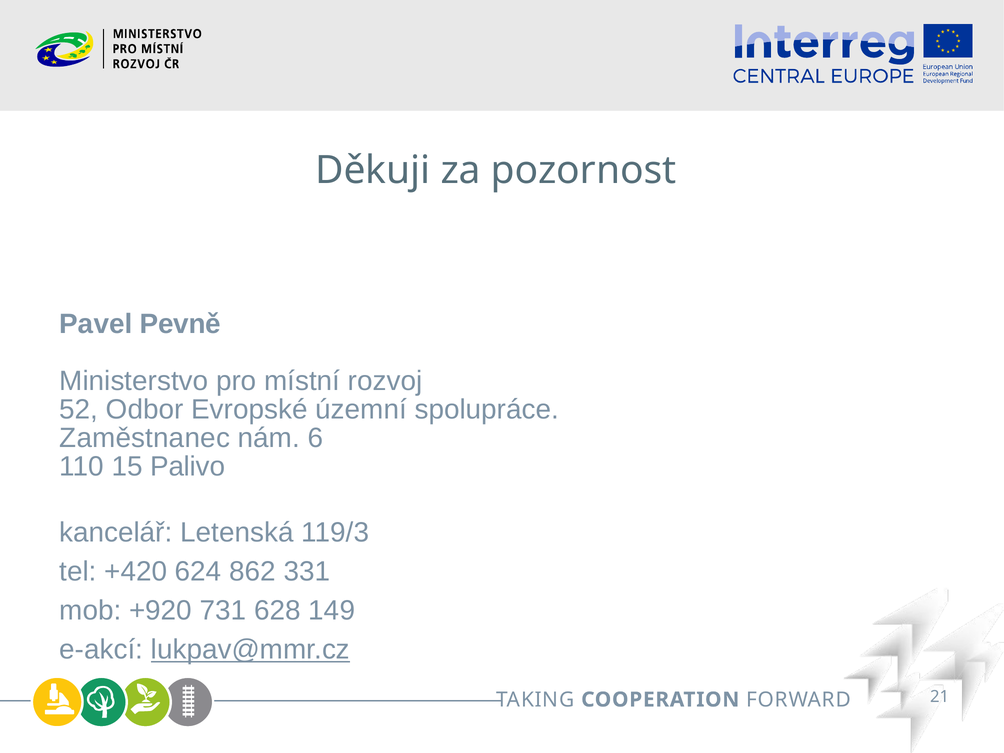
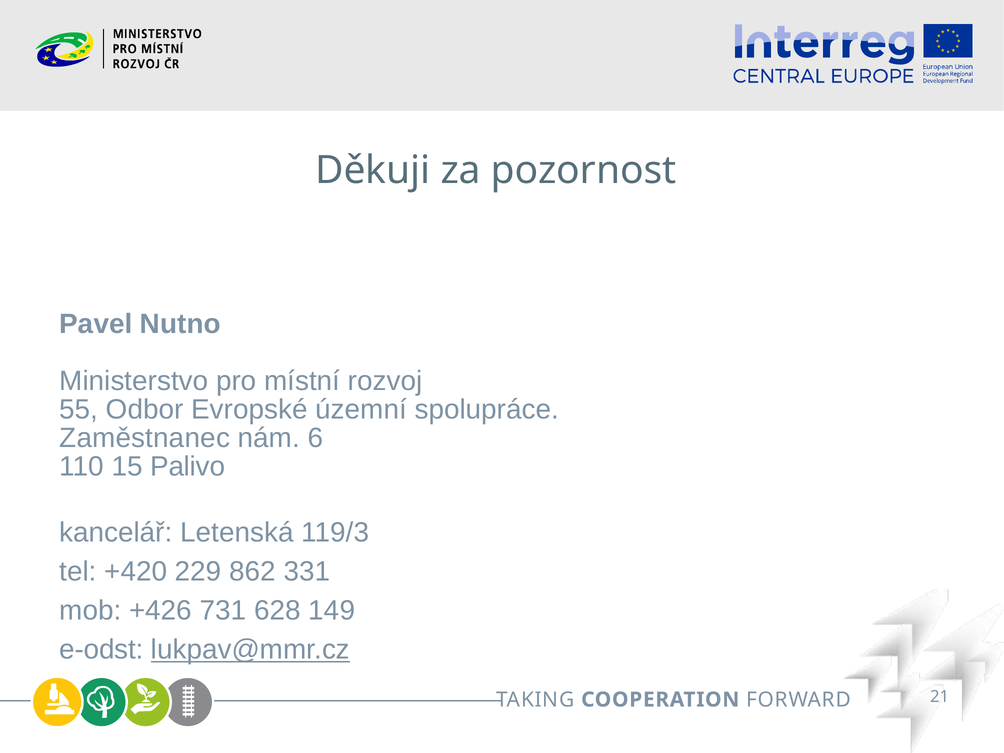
Pevně: Pevně -> Nutno (180, 324)
52: 52 -> 55 (79, 410)
624: 624 -> 229 (198, 571)
+920: +920 -> +426 (161, 611)
e-akcí: e-akcí -> e-odst (101, 650)
